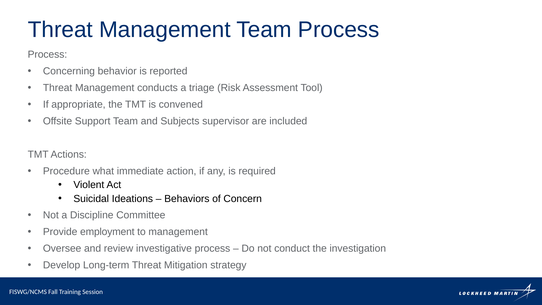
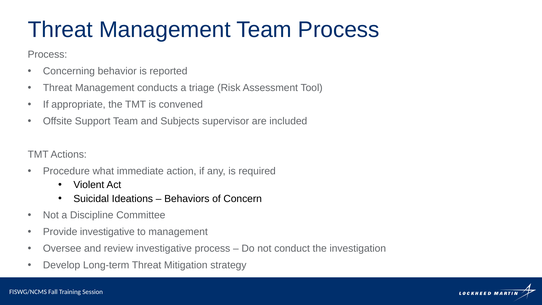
Provide employment: employment -> investigative (107, 232)
